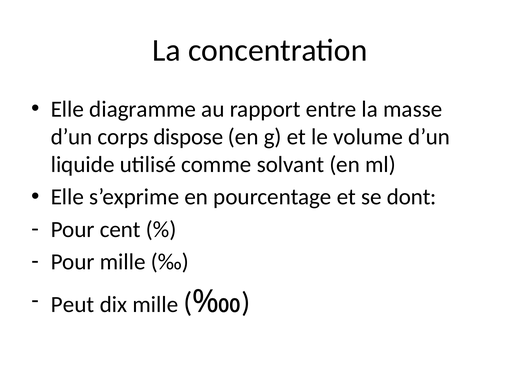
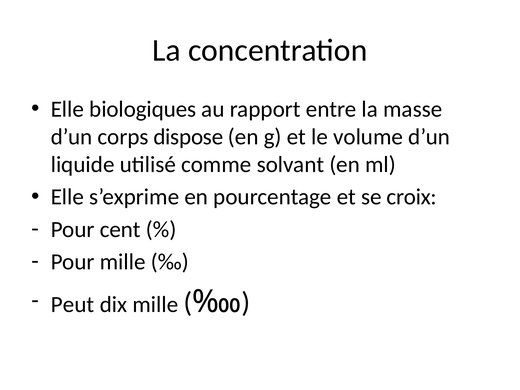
diagramme: diagramme -> biologiques (143, 109)
dont: dont -> croix (412, 197)
